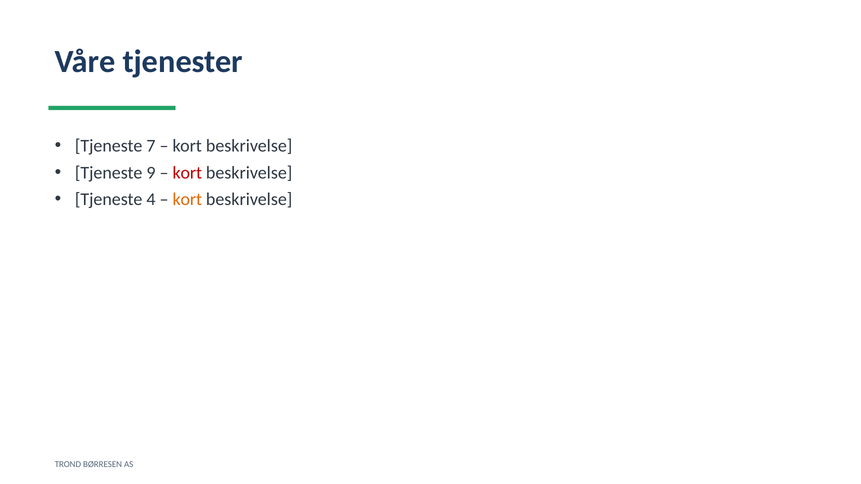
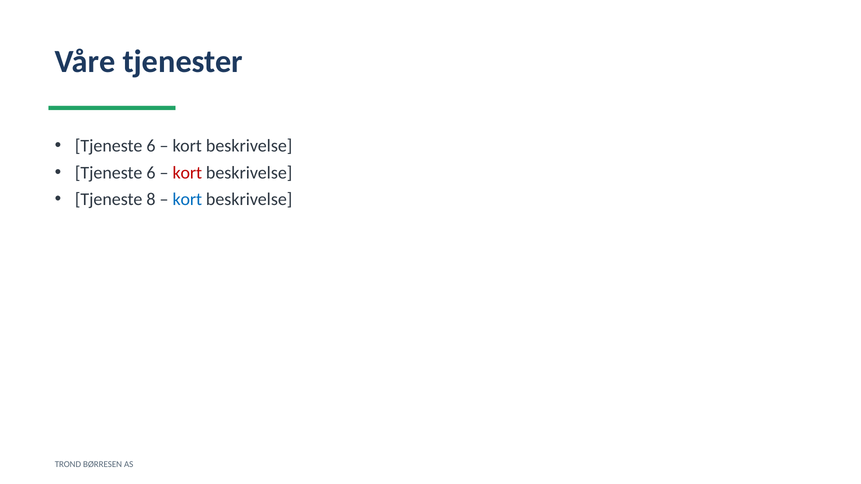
7: 7 -> 6 (151, 146)
9: 9 -> 6 (151, 173)
4: 4 -> 8 (151, 200)
kort colour: orange -> blue (187, 200)
